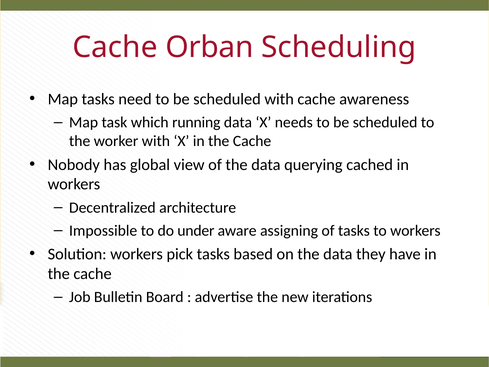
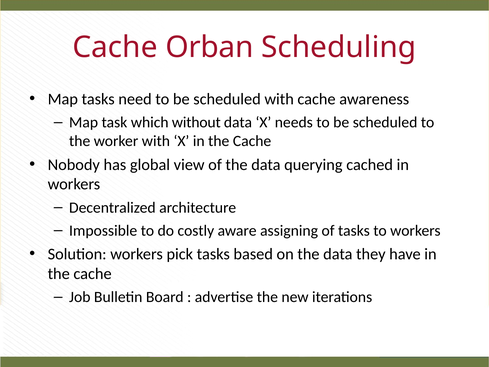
running: running -> without (196, 122)
under: under -> costly (196, 230)
